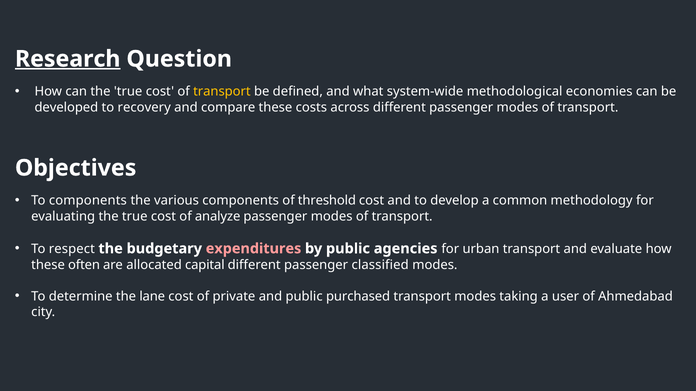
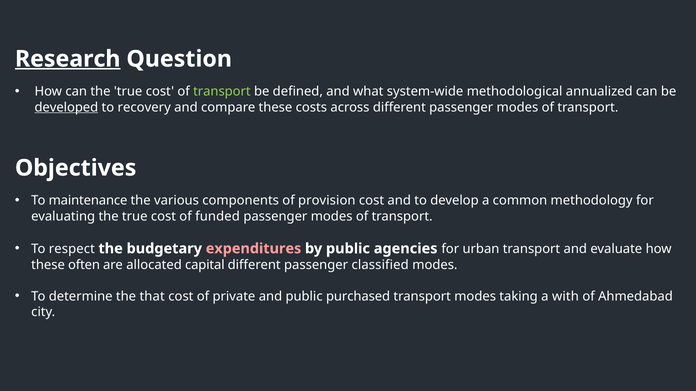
transport colour: yellow -> light green (222, 92)
economies: economies -> annualized (599, 92)
developed underline: none -> present (66, 107)
To components: components -> maintenance (88, 201)
threshold: threshold -> provision (327, 201)
analyze: analyze -> funded (218, 217)
lane: lane -> that (152, 297)
user: user -> with (565, 297)
